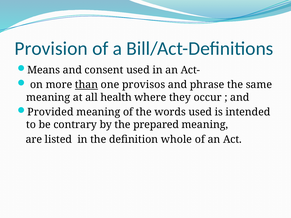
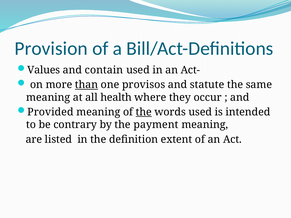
Means: Means -> Values (44, 70)
consent: consent -> contain (104, 70)
phrase: phrase -> statute (207, 85)
the underline: none -> present (144, 112)
prepared: prepared -> payment (156, 125)
whole: whole -> extent (177, 140)
